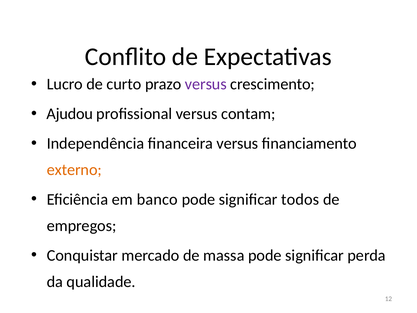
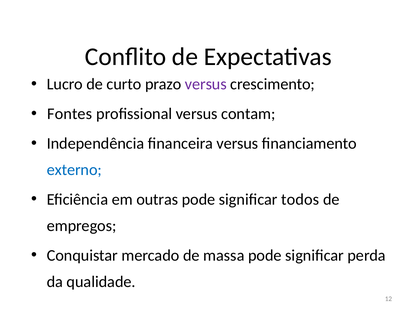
Ajudou: Ajudou -> Fontes (70, 114)
externo colour: orange -> blue (74, 170)
banco: banco -> outras (157, 199)
